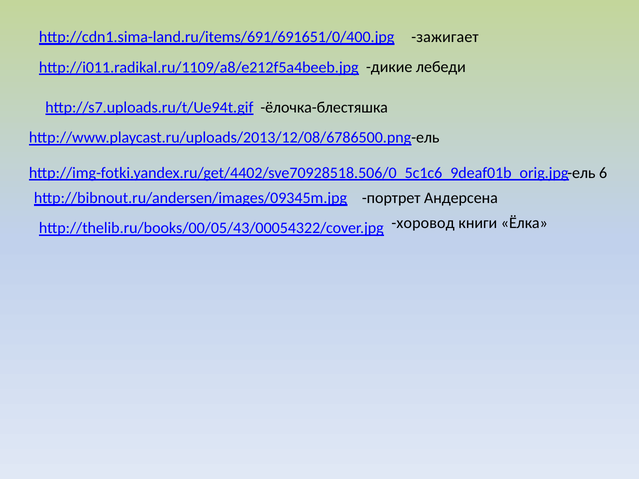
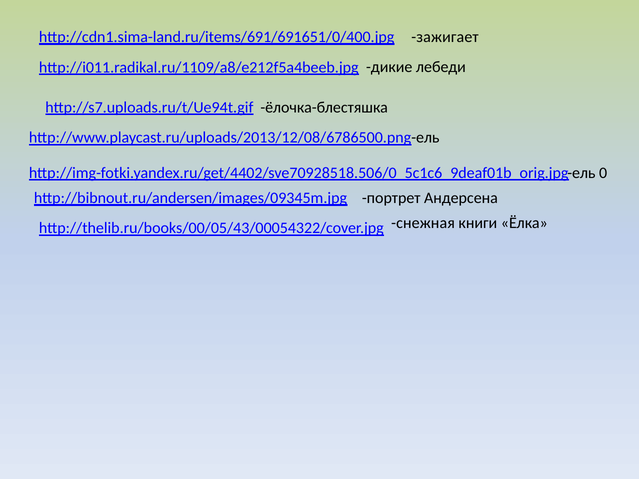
6: 6 -> 0 (603, 173)
хоровод: хоровод -> снежная (423, 223)
